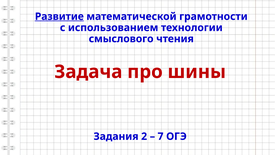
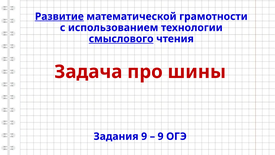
смыслового underline: none -> present (121, 39)
Задания 2: 2 -> 9 (144, 136)
7: 7 -> 9 (161, 136)
